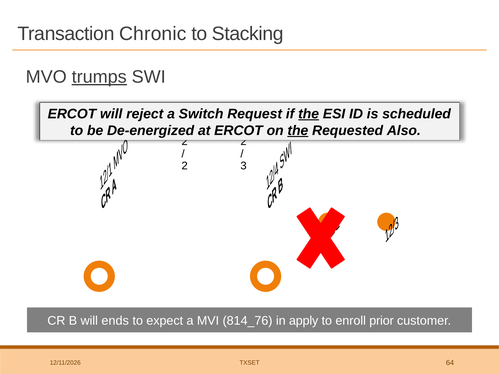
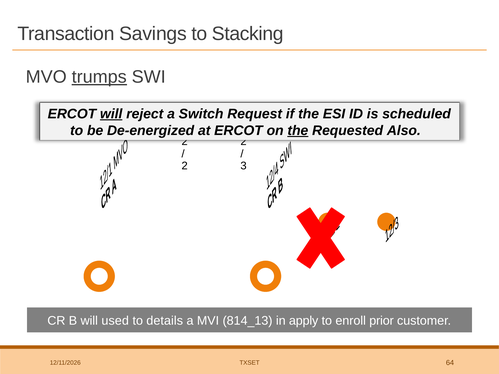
Chronic: Chronic -> Savings (153, 34)
will underline: none -> present (111, 114)
the underline: present -> none (309, 114)
ends: ends -> used (115, 321)
expect: expect -> details (165, 321)
814_76: 814_76 -> 814_13 (248, 321)
